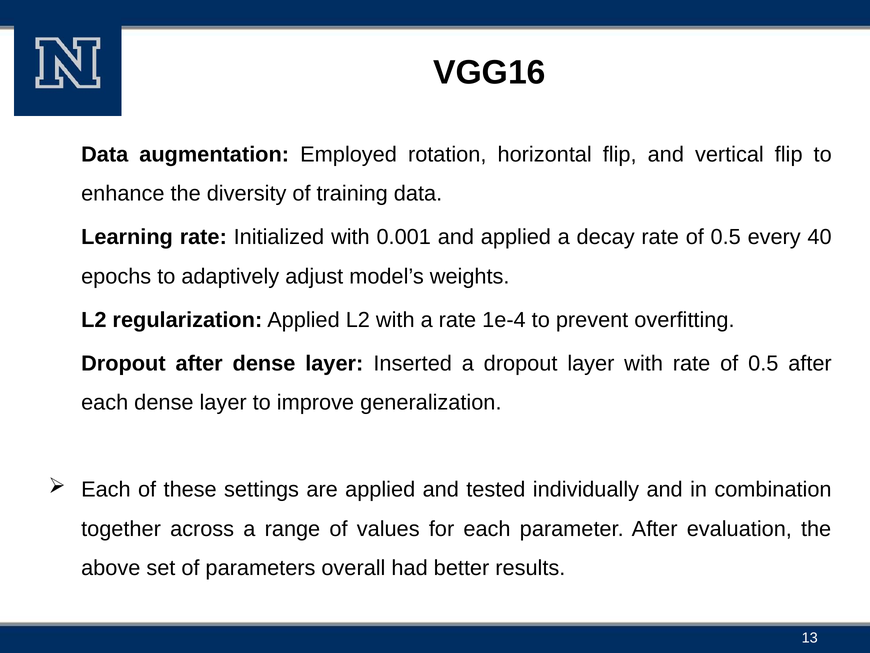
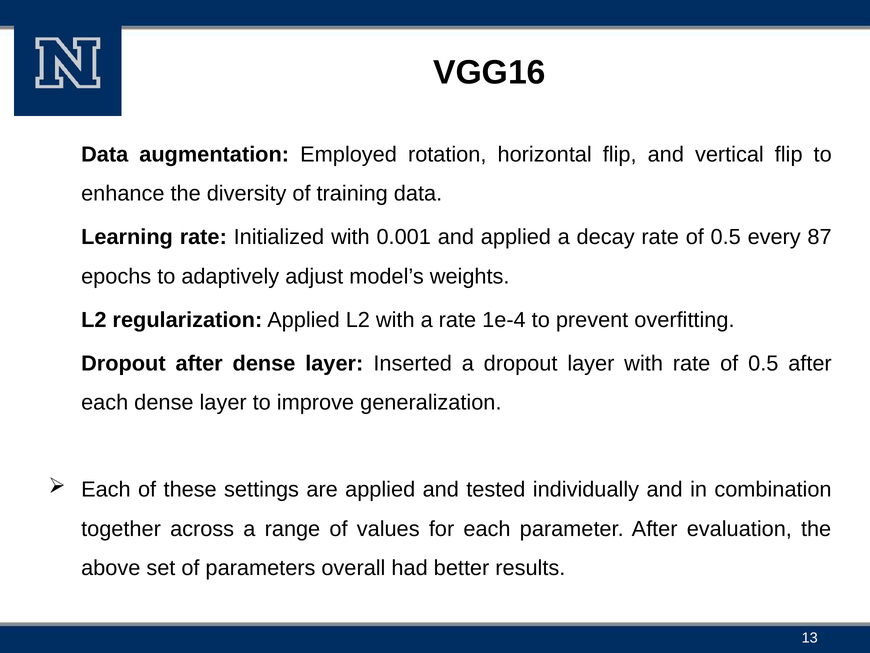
40: 40 -> 87 (820, 237)
